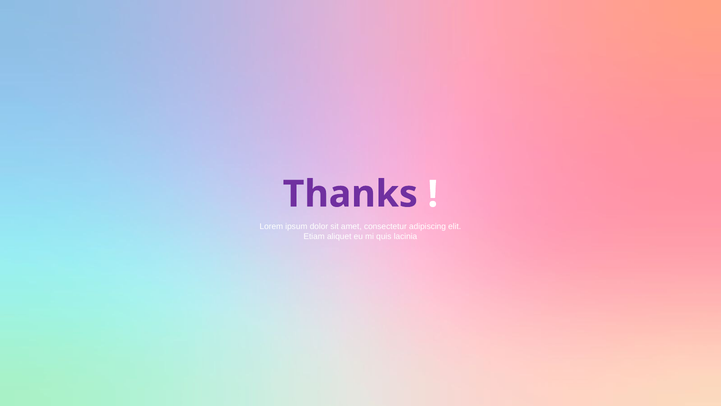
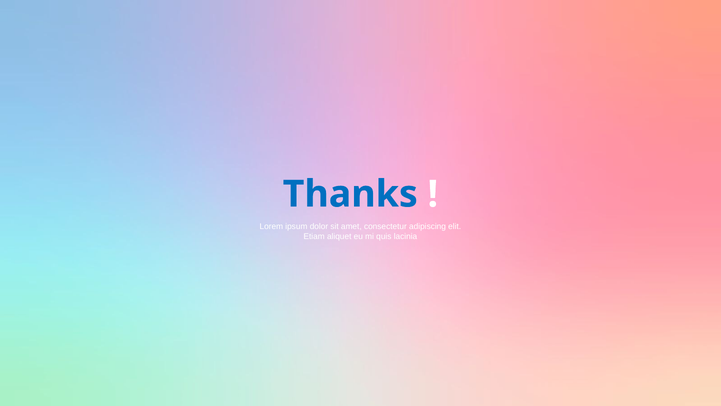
Thanks colour: purple -> blue (350, 194)
